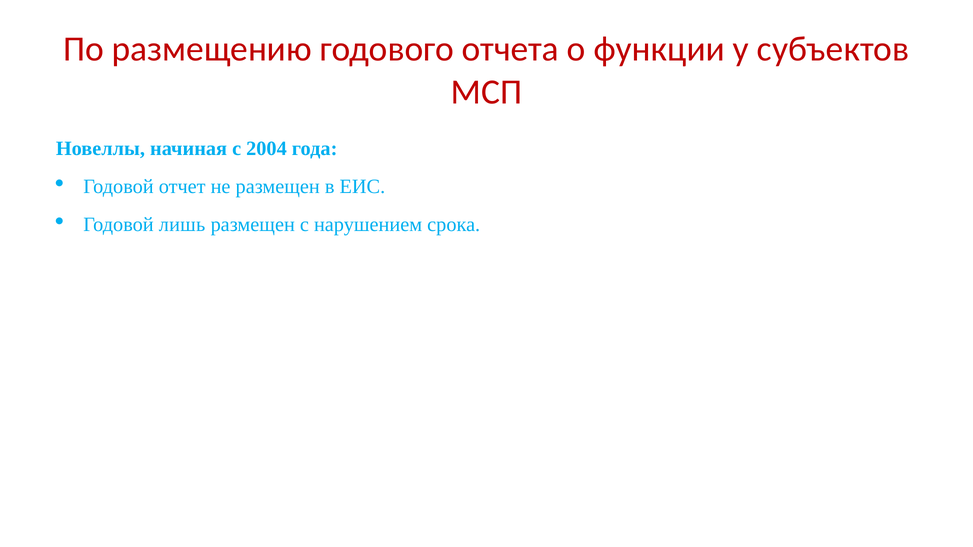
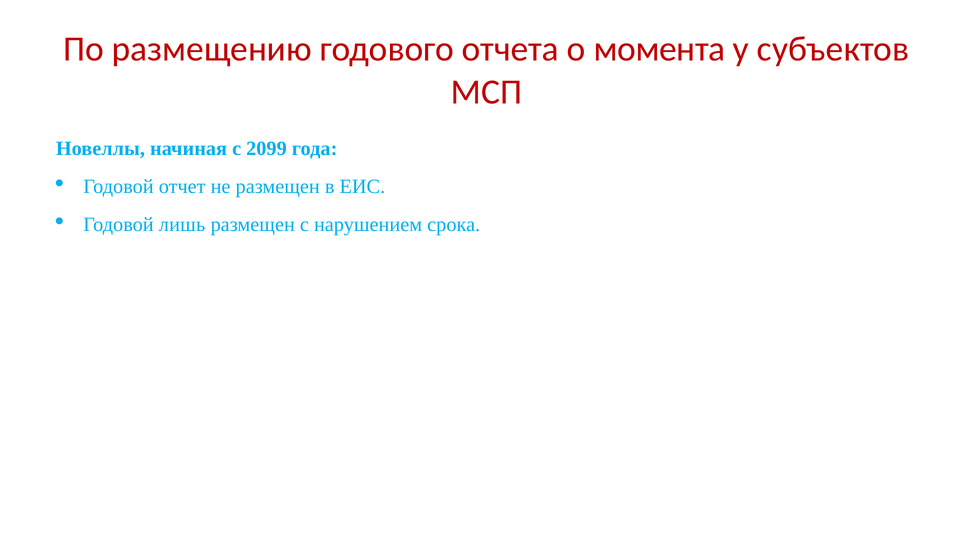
функции: функции -> момента (659, 49)
2004: 2004 -> 2099 (266, 149)
